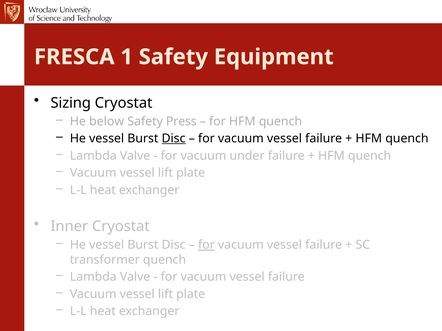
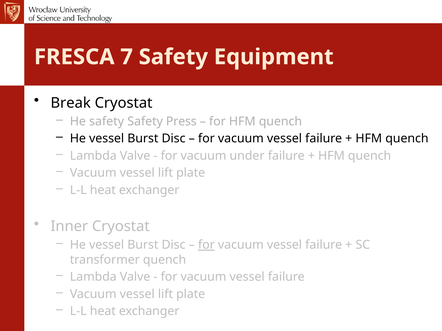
1: 1 -> 7 (127, 57)
Sizing: Sizing -> Break (71, 103)
He below: below -> safety (107, 122)
Disc underline: present -> none (174, 139)
